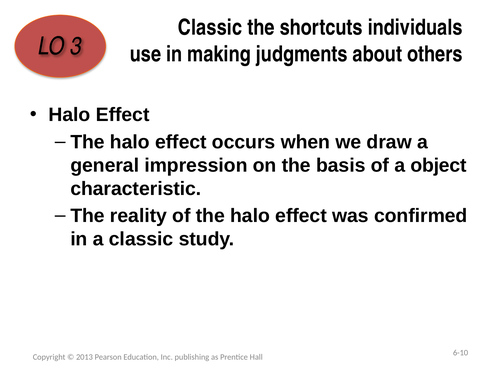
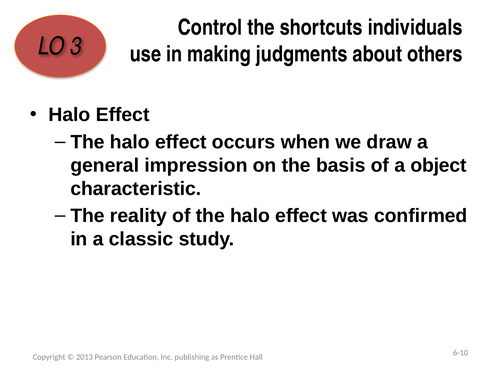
Classic: Classic -> Control (210, 27)
